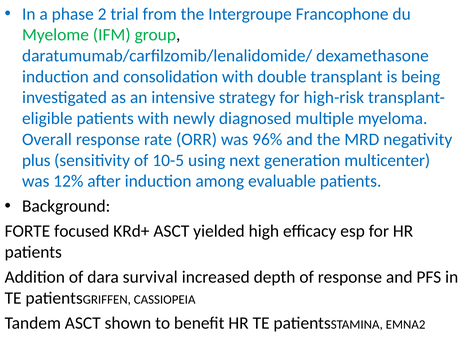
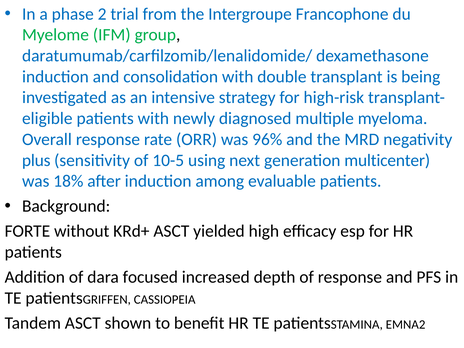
12%: 12% -> 18% (68, 181)
focused: focused -> without (82, 231)
survival: survival -> focused (150, 277)
